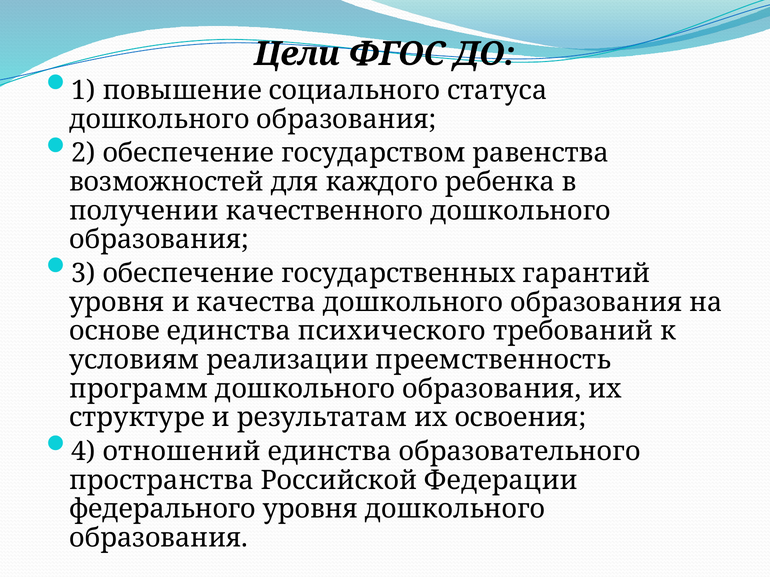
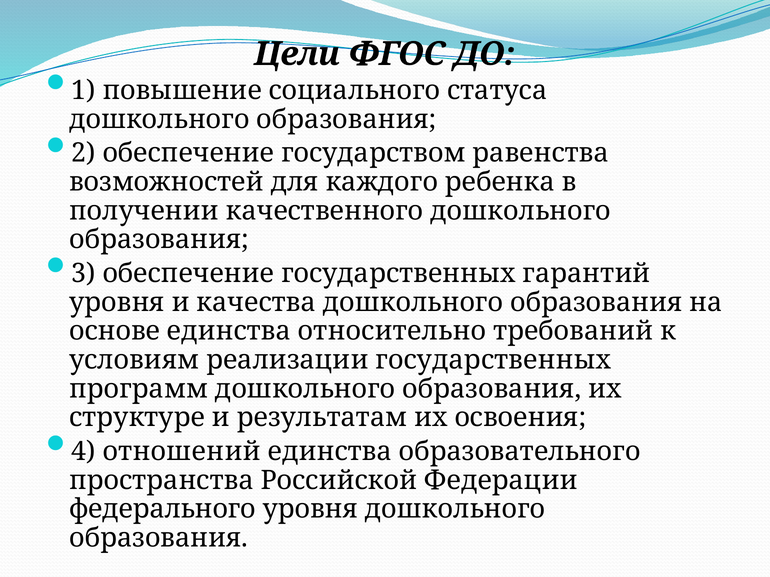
психического: психического -> относительно (392, 331)
реализации преемственность: преемственность -> государственных (493, 360)
